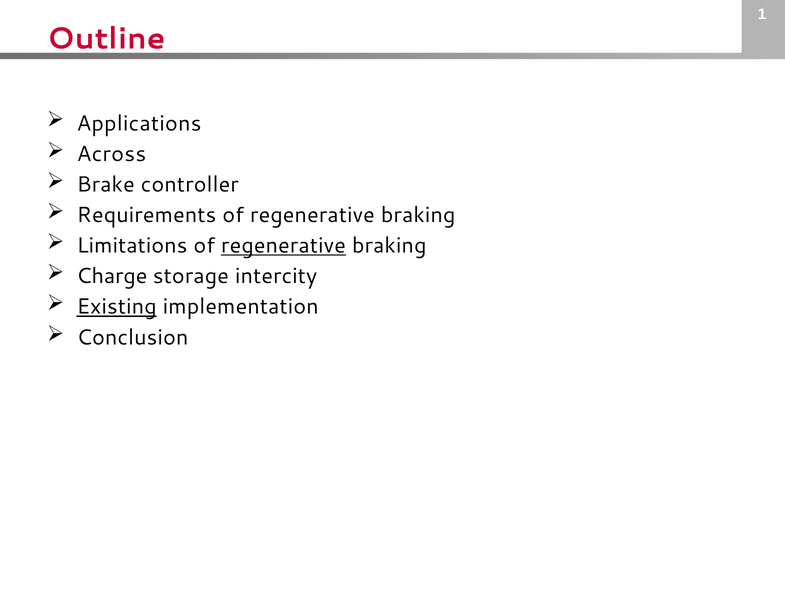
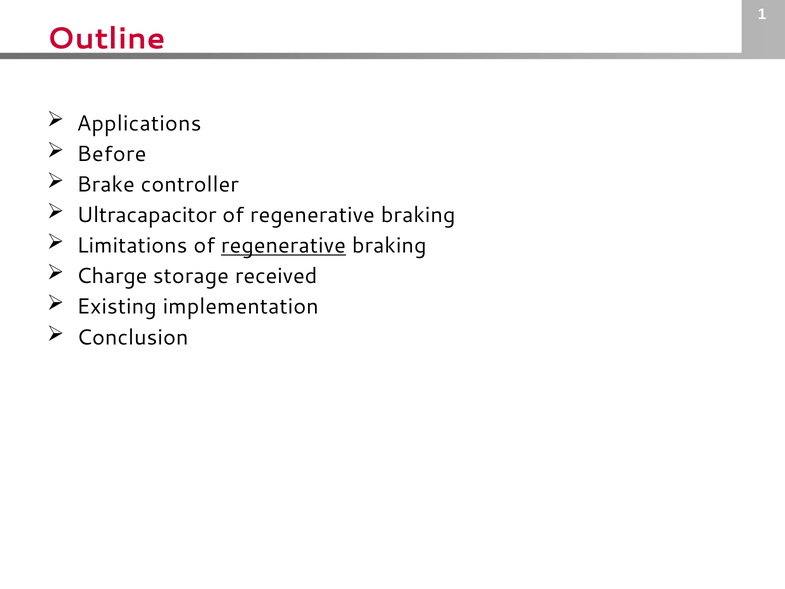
Across: Across -> Before (111, 154)
Requirements: Requirements -> Ultracapacitor (147, 215)
intercity: intercity -> received (276, 276)
Existing underline: present -> none (117, 307)
